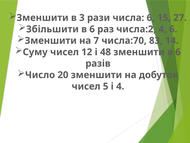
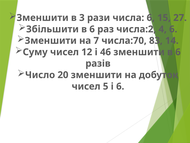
48: 48 -> 46 (105, 52)
і 4: 4 -> 6 (120, 86)
